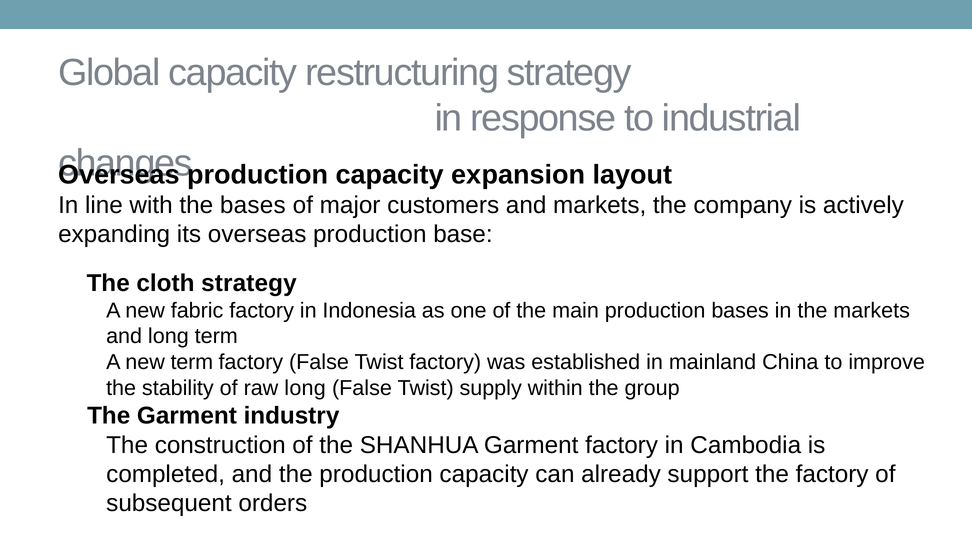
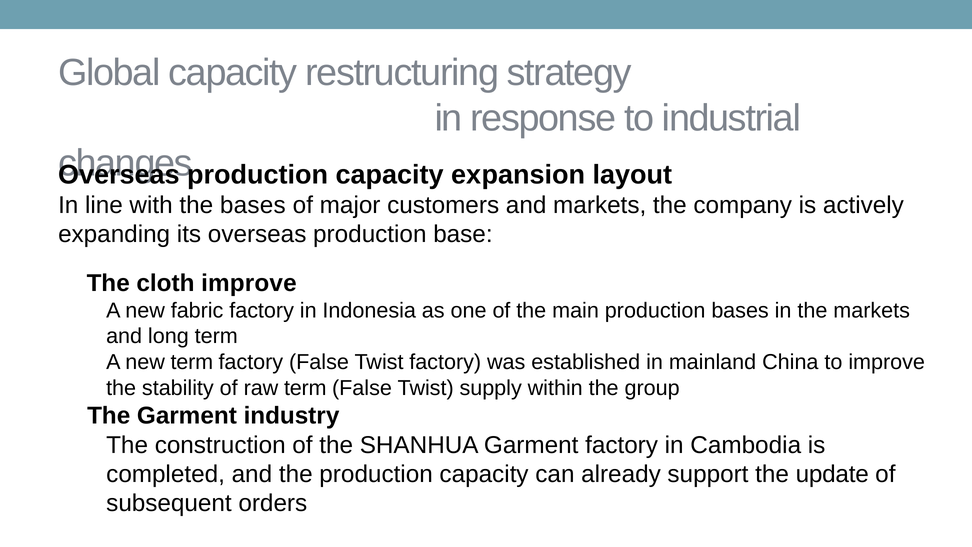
cloth strategy: strategy -> improve (249, 283)
raw long: long -> term (305, 388)
the factory: factory -> update (832, 474)
